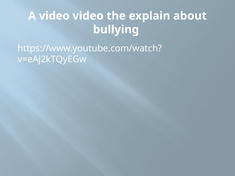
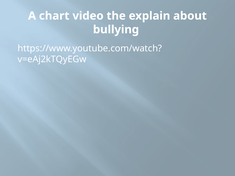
A video: video -> chart (54, 16)
